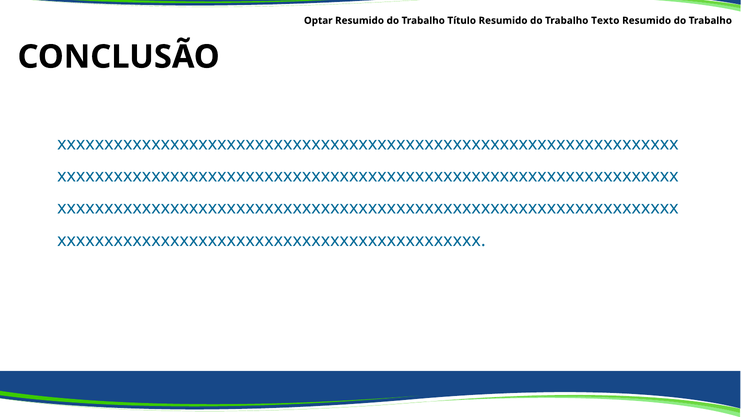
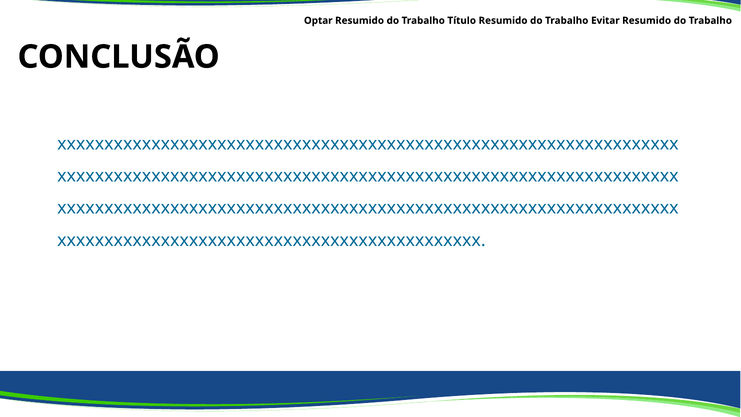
Texto: Texto -> Evitar (605, 21)
